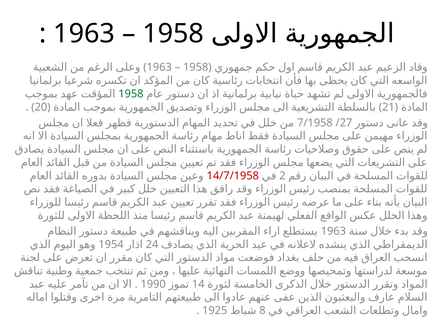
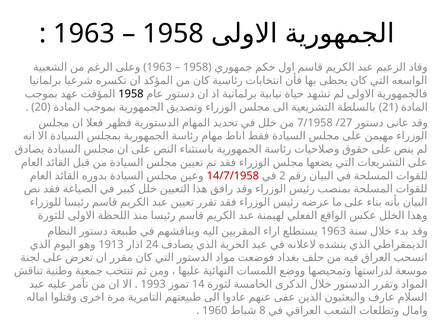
1958 colour: green -> black (131, 94)
1954: 1954 -> 1913 (111, 244)
1990: 1990 -> 1993 (153, 284)
1925: 1925 -> 1960 (215, 310)
